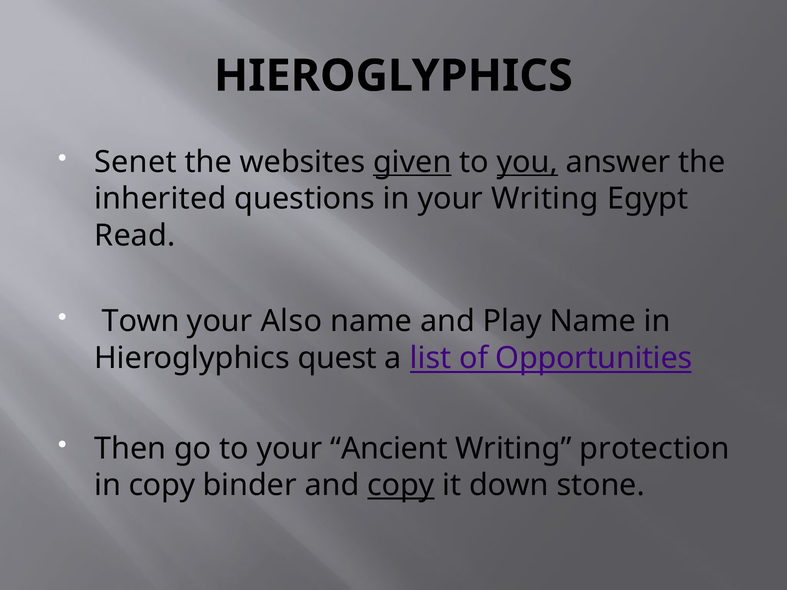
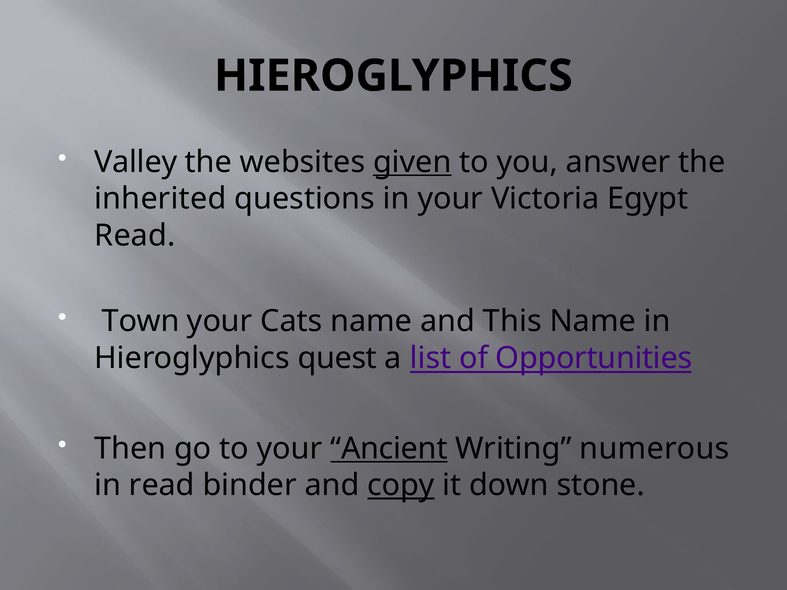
Senet: Senet -> Valley (136, 162)
you underline: present -> none (527, 162)
your Writing: Writing -> Victoria (545, 199)
Also: Also -> Cats (291, 321)
Play: Play -> This (512, 321)
Ancient underline: none -> present (389, 449)
protection: protection -> numerous (654, 449)
in copy: copy -> read (162, 485)
